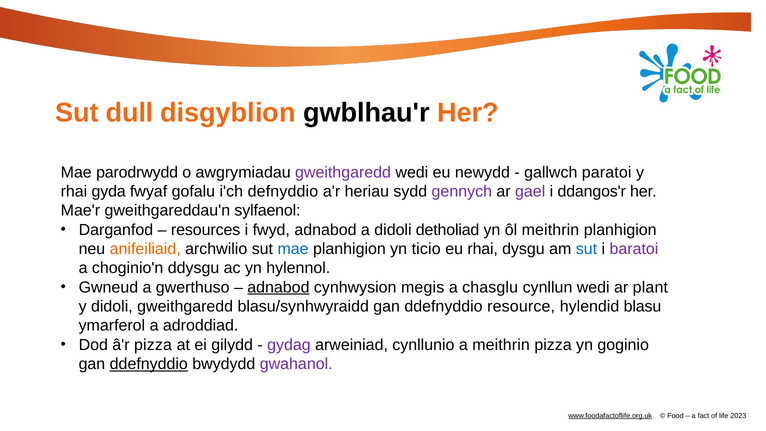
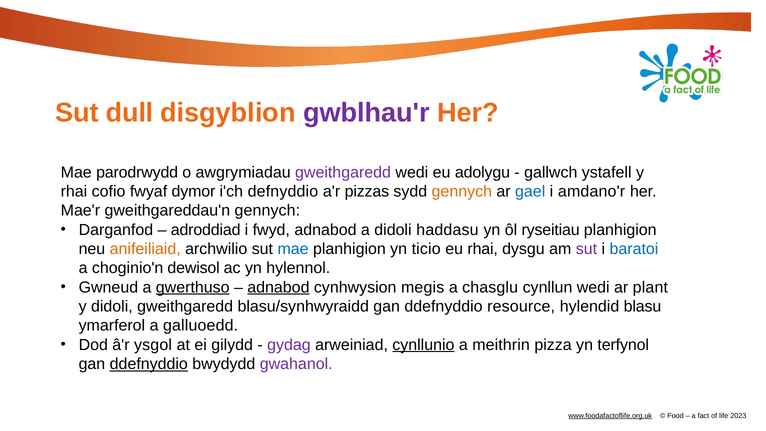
gwblhau'r colour: black -> purple (366, 113)
newydd: newydd -> adolygu (482, 172)
paratoi: paratoi -> ystafell (607, 172)
gyda: gyda -> cofio (109, 191)
gofalu: gofalu -> dymor (193, 191)
heriau: heriau -> pizzas (367, 191)
gennych colour: purple -> orange (462, 191)
gael colour: purple -> blue (530, 191)
ddangos'r: ddangos'r -> amdano'r (592, 191)
gweithgareddau'n sylfaenol: sylfaenol -> gennych (267, 211)
resources: resources -> adroddiad (206, 230)
detholiad: detholiad -> haddasu (447, 230)
ôl meithrin: meithrin -> ryseitiau (551, 230)
sut colour: blue -> purple (586, 249)
baratoi colour: purple -> blue (634, 249)
ddysgu: ddysgu -> dewisol (194, 268)
gwerthuso underline: none -> present (193, 287)
adroddiad: adroddiad -> galluoedd (201, 325)
â'r pizza: pizza -> ysgol (153, 345)
cynllunio underline: none -> present (423, 345)
goginio: goginio -> terfynol (623, 345)
